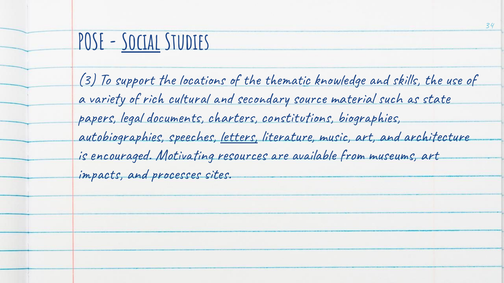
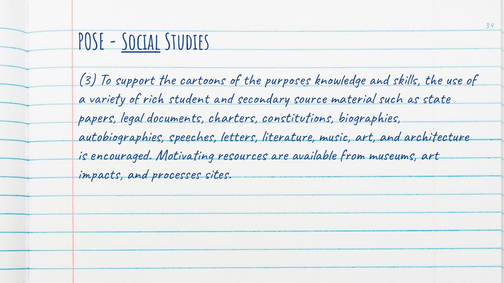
locations: locations -> cartoons (202, 80)
thematic: thematic -> purposes (287, 80)
cultural: cultural -> student (188, 99)
letters underline: present -> none (239, 136)
